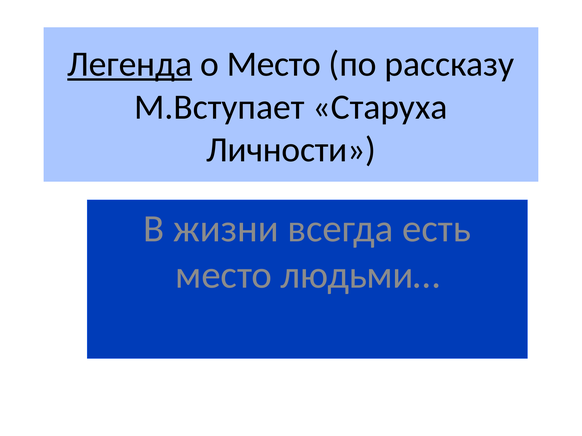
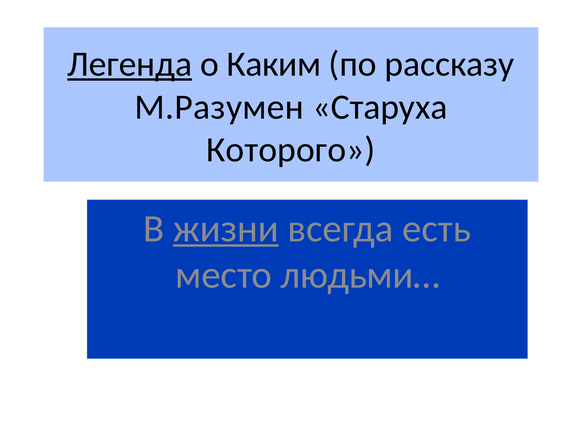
о Место: Место -> Каким (274, 64)
М.Вступает: М.Вступает -> М.Разумен (219, 107)
Личности: Личности -> Которого (291, 150)
жизни underline: none -> present (226, 229)
